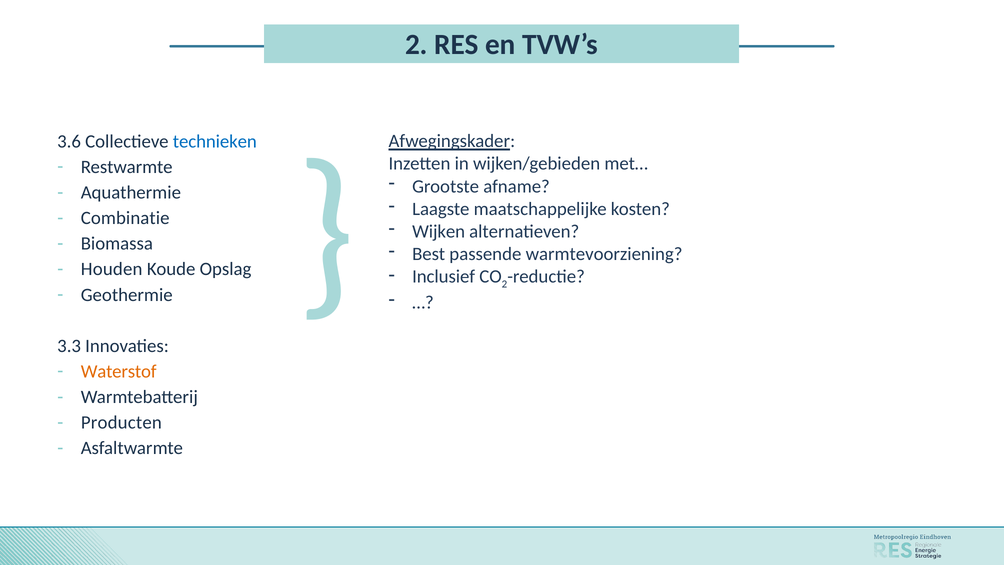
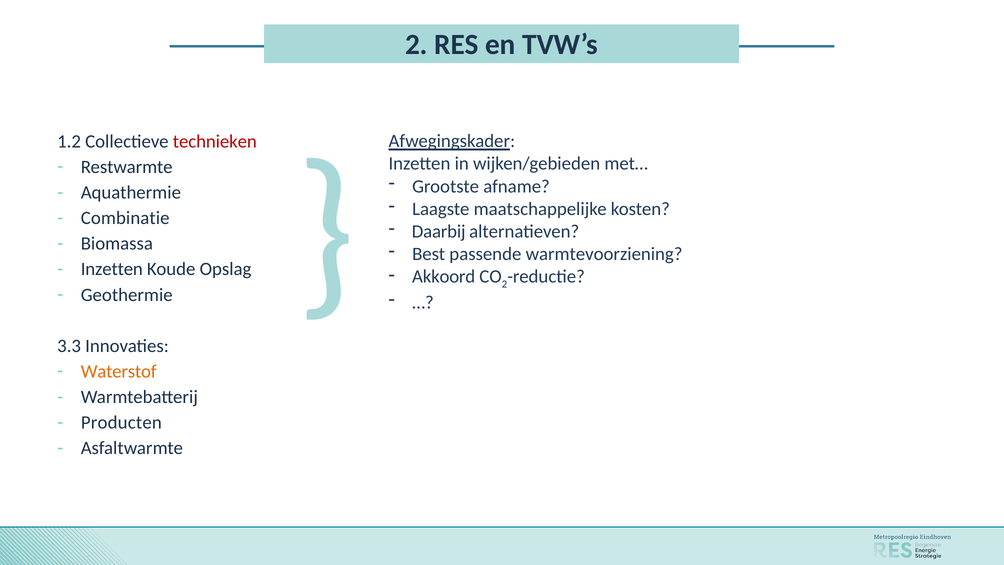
3.6: 3.6 -> 1.2 (69, 141)
technieken colour: blue -> red (215, 141)
Wijken: Wijken -> Daarbij (439, 231)
Houden: Houden -> Inzetten (112, 269)
Inclusief: Inclusief -> Akkoord (444, 277)
